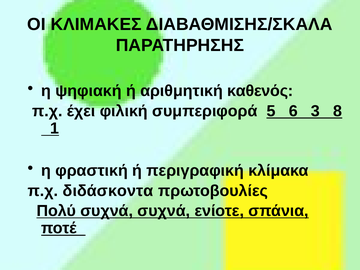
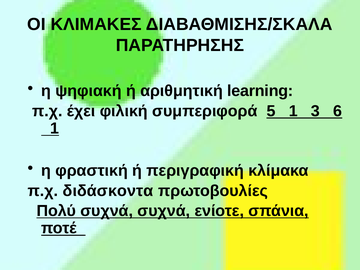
καθενός: καθενός -> learning (260, 91)
5 6: 6 -> 1 (293, 111)
8: 8 -> 6 (338, 111)
